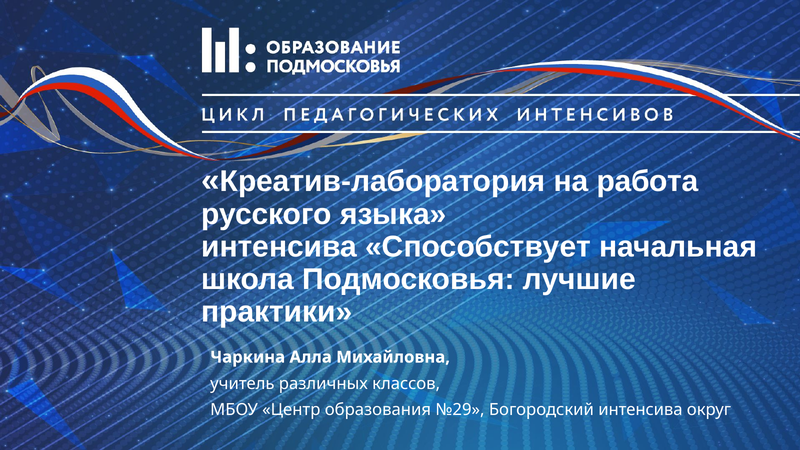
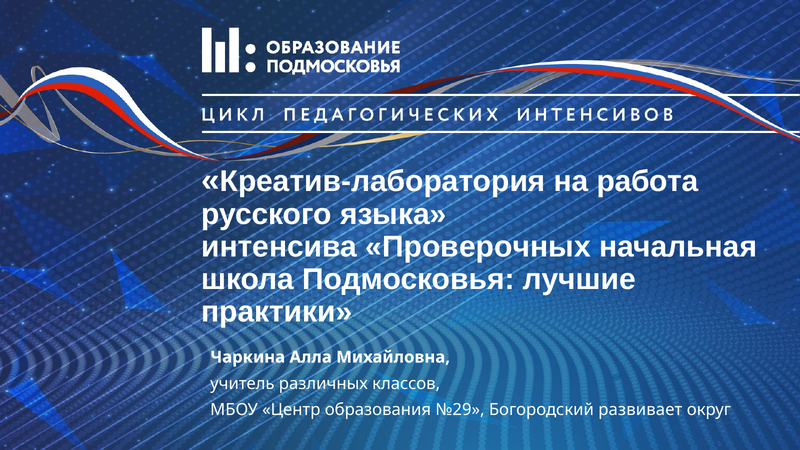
Способствует: Способствует -> Проверочных (478, 247)
Богородский интенсива: интенсива -> развивает (640, 410)
